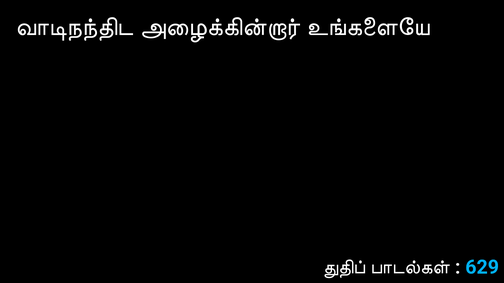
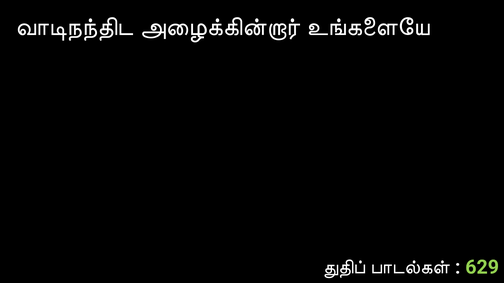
629 colour: light blue -> light green (482, 268)
